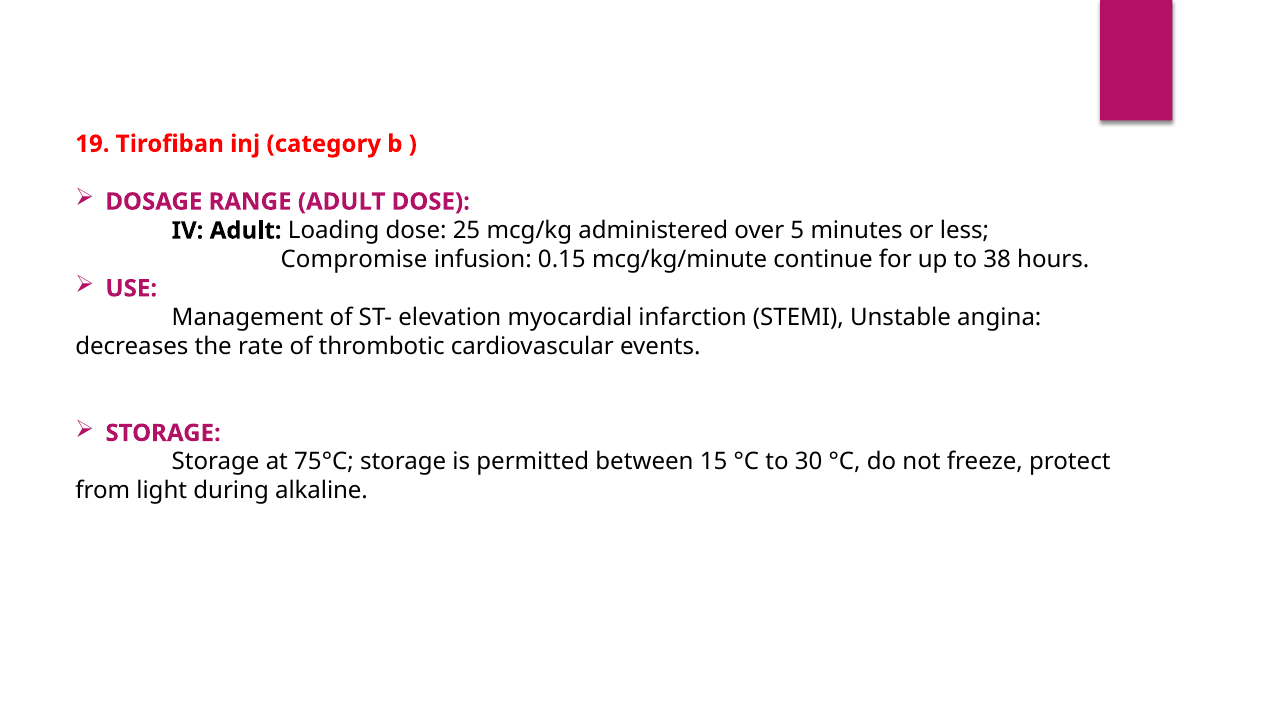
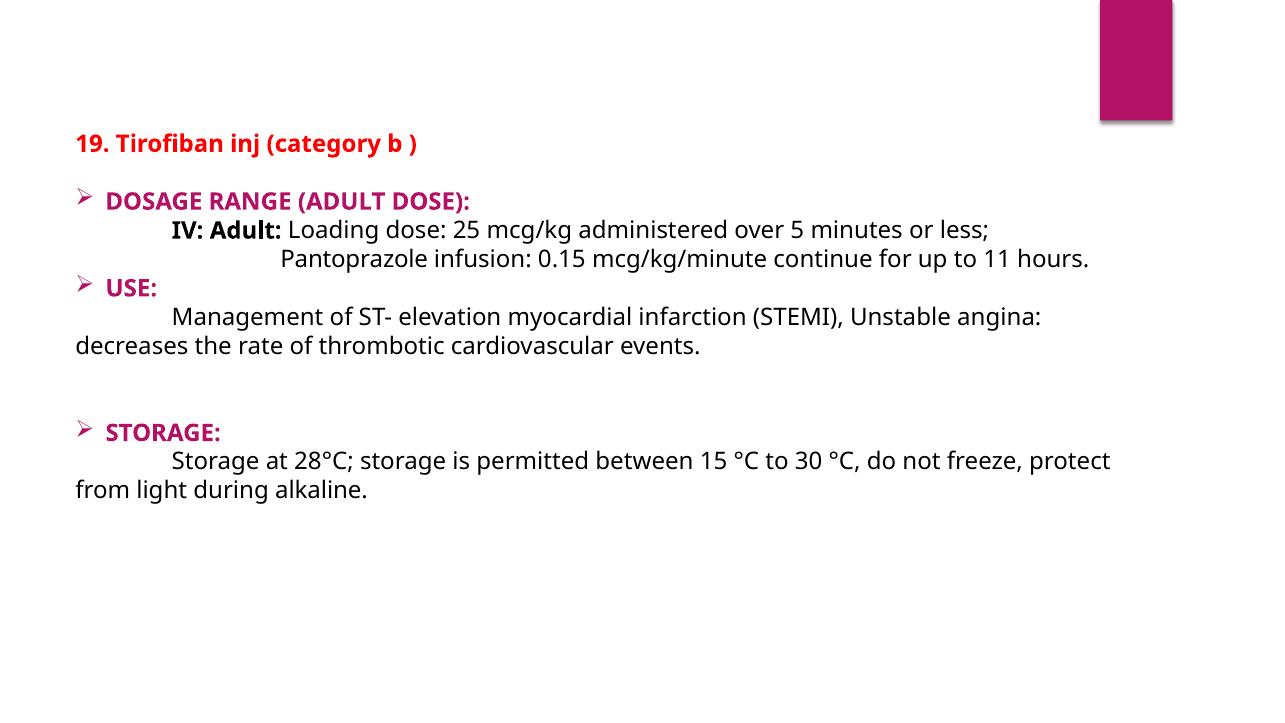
Compromise: Compromise -> Pantoprazole (354, 259)
38: 38 -> 11 (997, 259)
75°C: 75°C -> 28°C (324, 462)
